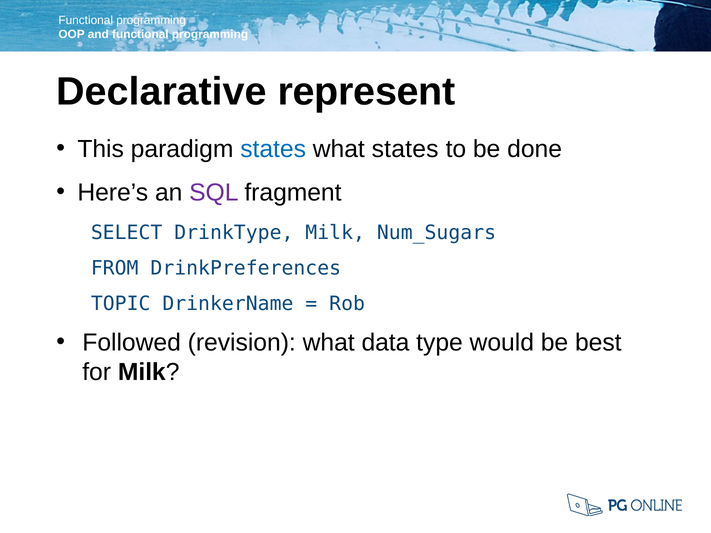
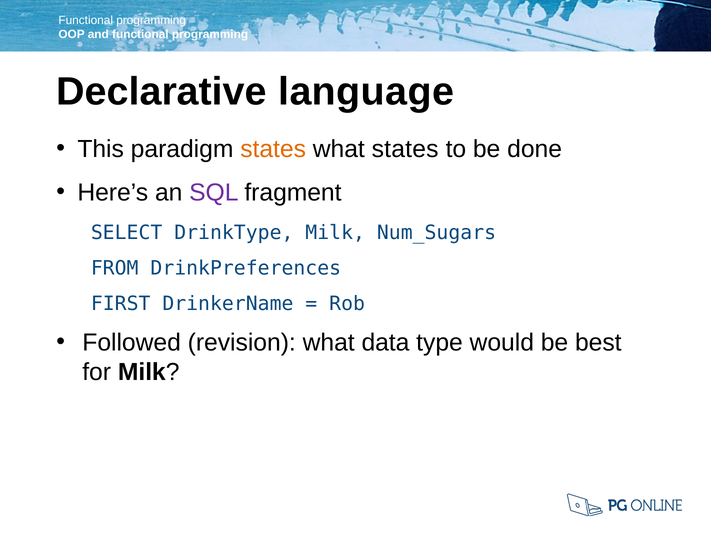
represent: represent -> language (366, 92)
states colour: blue -> orange (273, 149)
TOPIC: TOPIC -> FIRST (121, 304)
